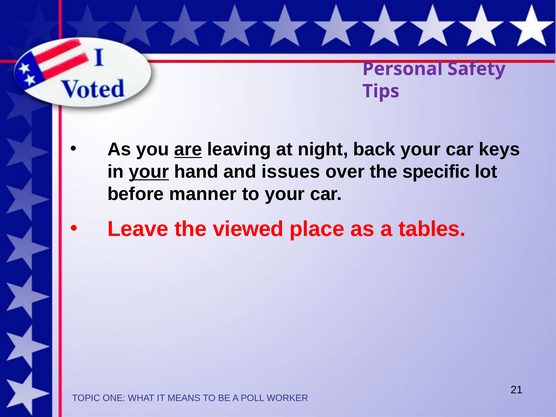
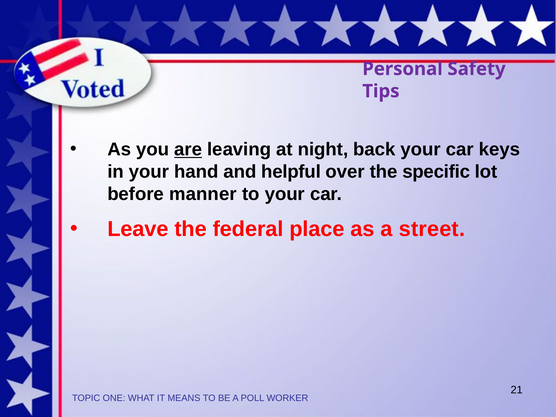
your underline: present -> none (149, 172)
issues: issues -> helpful (291, 172)
viewed: viewed -> federal (248, 229)
tables: tables -> street (432, 229)
